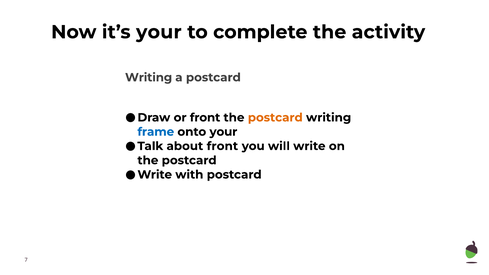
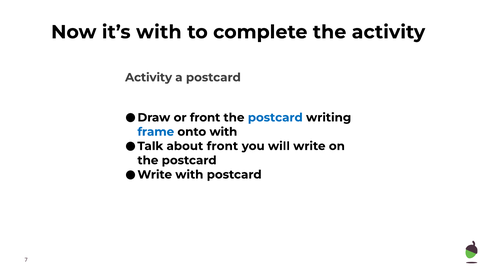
it’s your: your -> with (159, 32)
Writing: Writing -> Activity (149, 77)
postcard colour: orange -> blue (275, 118)
onto your: your -> with (223, 132)
